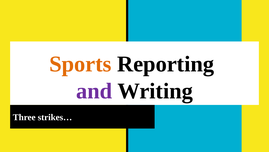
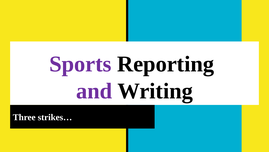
Sports colour: orange -> purple (80, 64)
